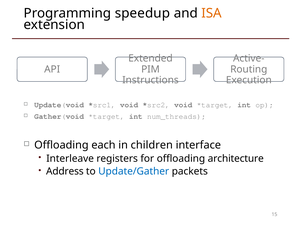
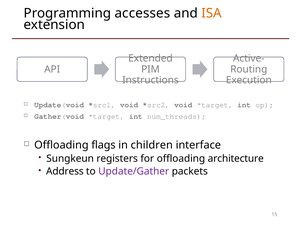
speedup: speedup -> accesses (142, 13)
each: each -> flags (103, 146)
Interleave: Interleave -> Sungkeun (70, 159)
Update/Gather colour: blue -> purple (134, 172)
